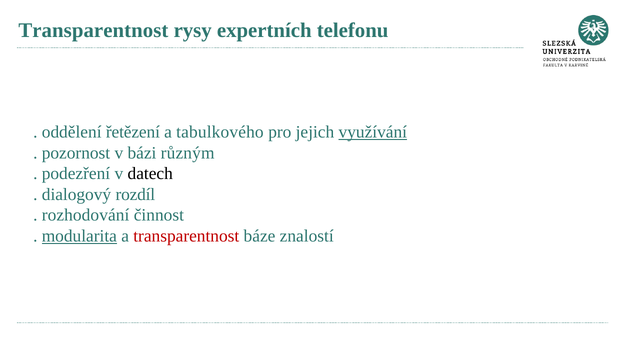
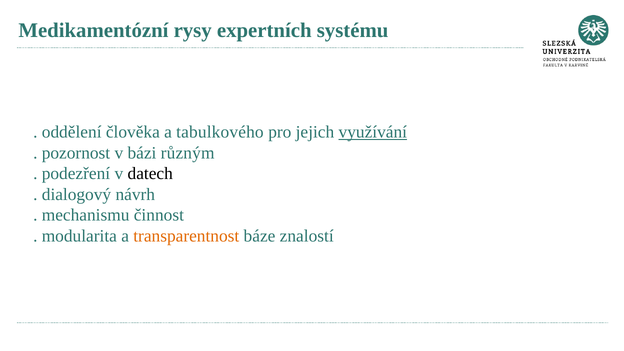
Transparentnost: Transparentnost -> Medikamentózní (93, 30)
telefonu: telefonu -> systému (353, 30)
řetězení: řetězení -> člověka (133, 132)
rozdíl: rozdíl -> návrh (135, 194)
rozhodování: rozhodování -> mechanismu (86, 215)
modularita underline: present -> none (79, 236)
transparentnost colour: red -> orange (186, 236)
